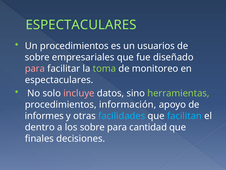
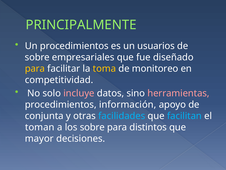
ESPECTACULARES: ESPECTACULARES -> PRINCIPALMENTE (81, 25)
para colour: pink -> yellow (35, 68)
toma colour: light green -> yellow (104, 68)
espectaculares: espectaculares -> competitividad (59, 80)
herramientas colour: light green -> pink (178, 93)
informes: informes -> conjunta (44, 116)
dentro: dentro -> toman (40, 127)
cantidad: cantidad -> distintos (148, 127)
finales: finales -> mayor (39, 138)
